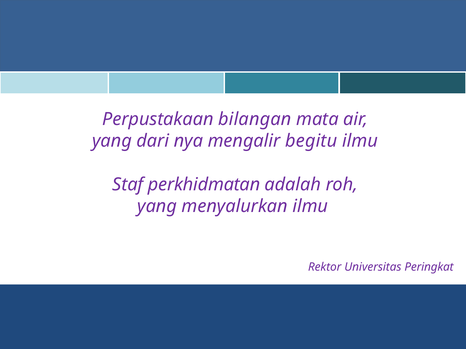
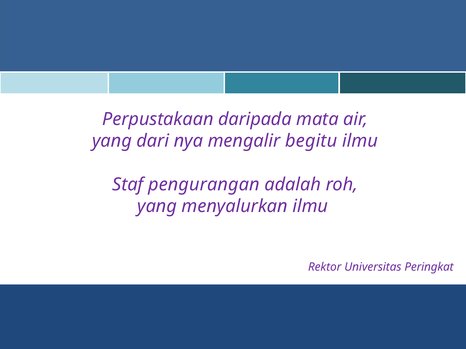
bilangan: bilangan -> daripada (255, 119)
perkhidmatan: perkhidmatan -> pengurangan (204, 185)
